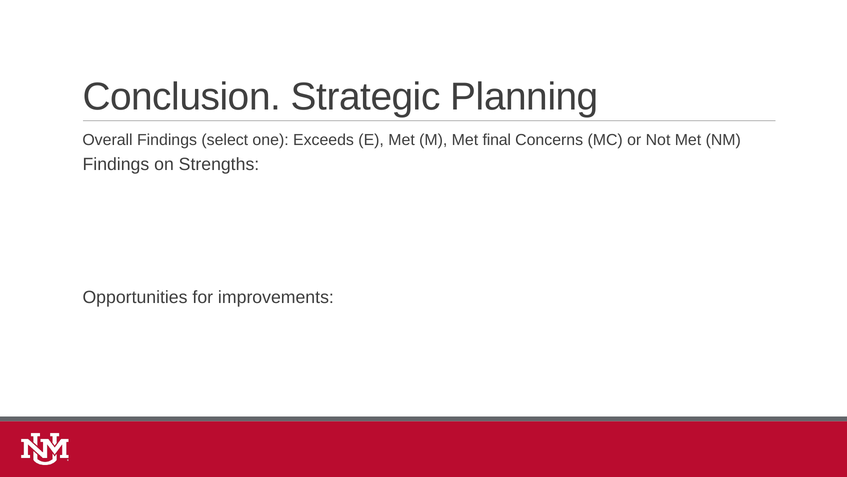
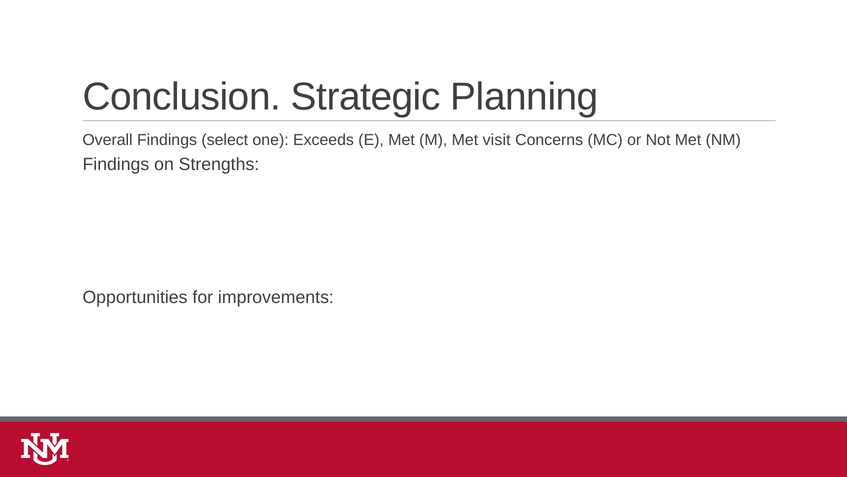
final: final -> visit (497, 140)
